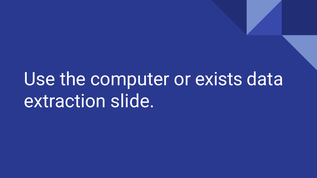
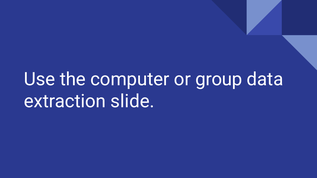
exists: exists -> group (219, 79)
